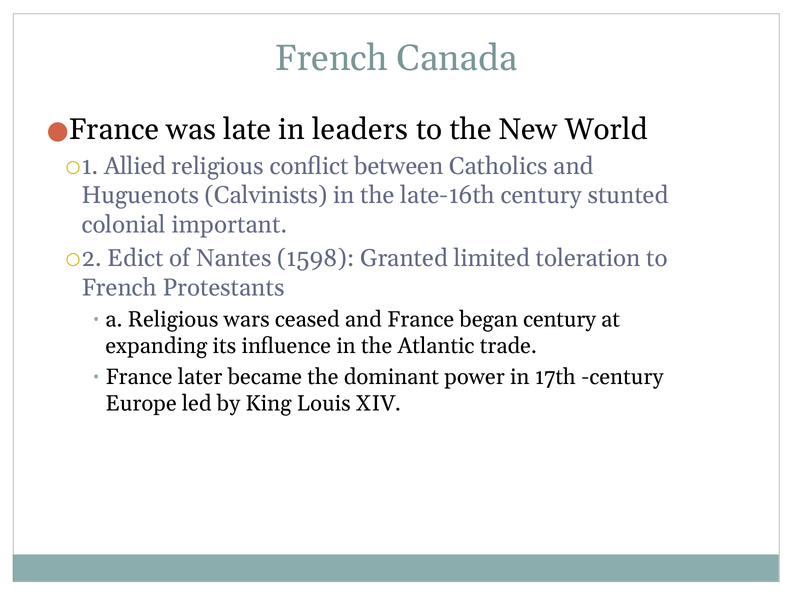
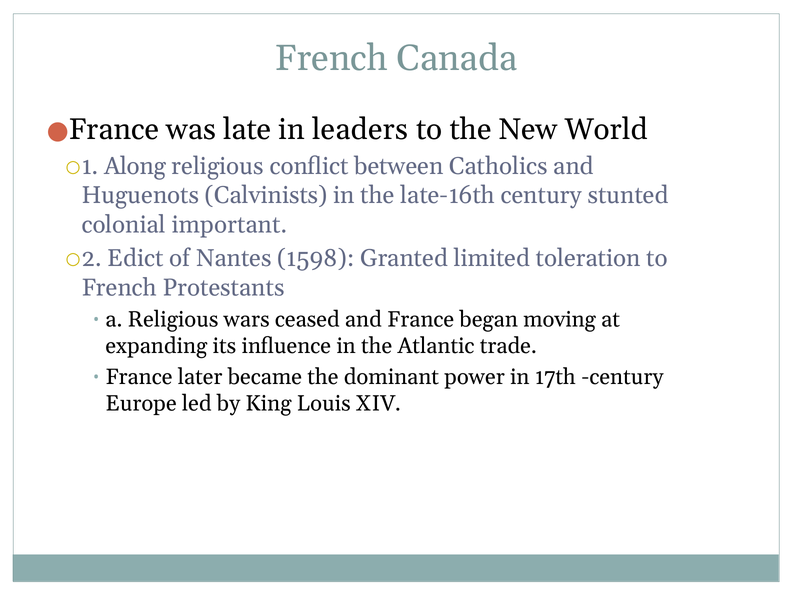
Allied: Allied -> Along (135, 166)
began century: century -> moving (560, 319)
